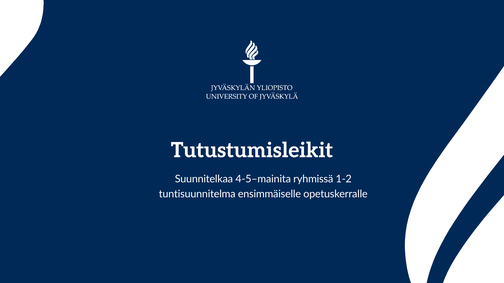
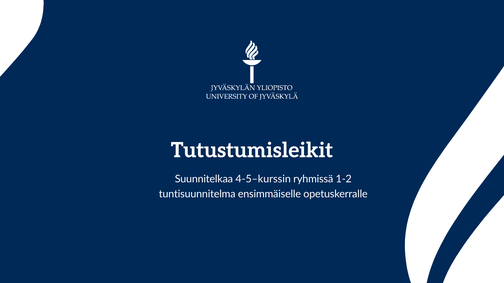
4-5–mainita: 4-5–mainita -> 4-5–kurssin (263, 179)
